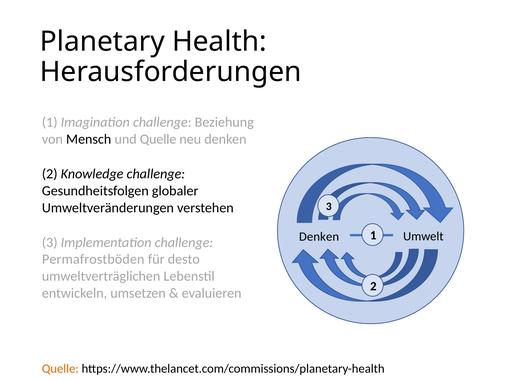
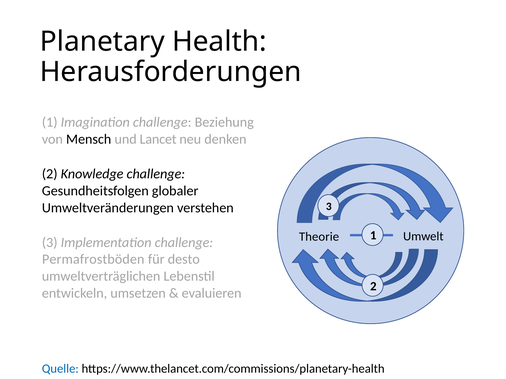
und Quelle: Quelle -> Lancet (158, 139)
Denken: Denken -> Theorie (319, 237)
Quelle colour: orange -> blue (60, 369)
